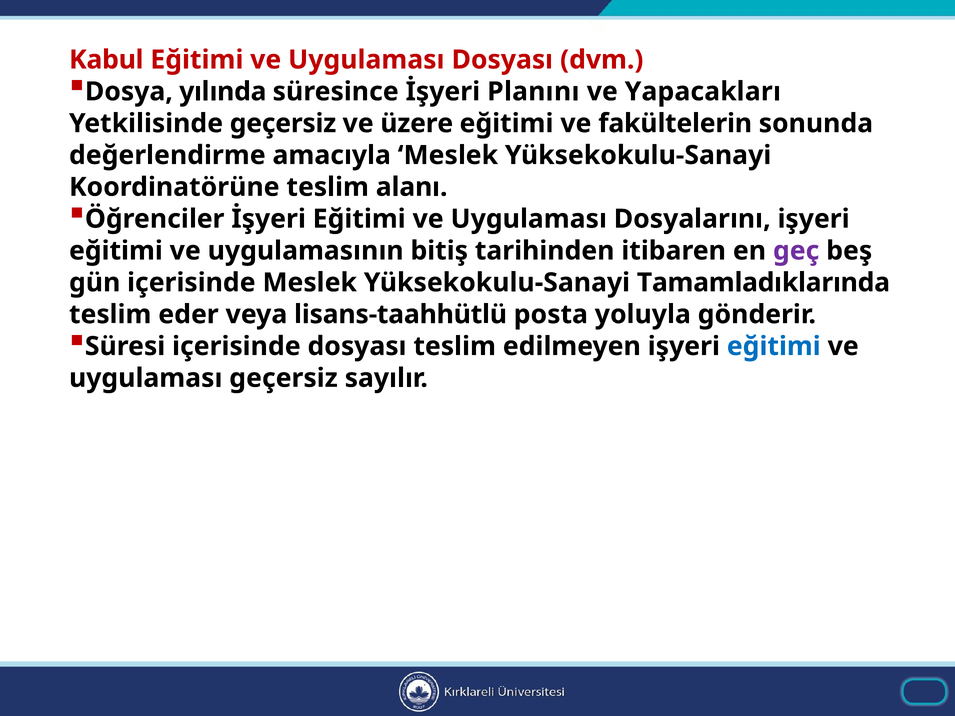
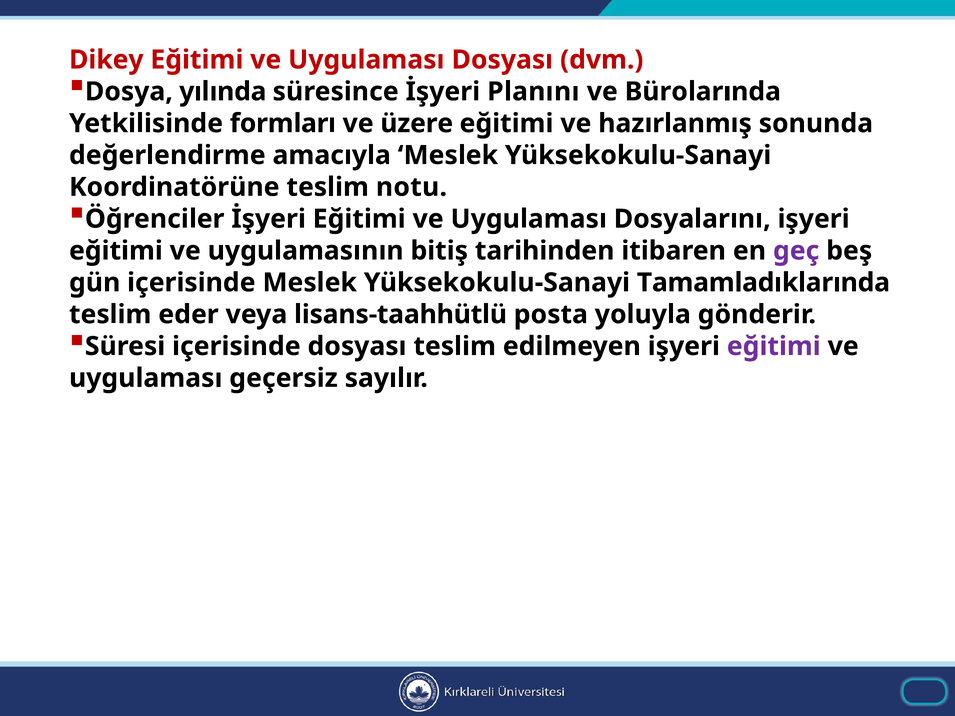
Kabul: Kabul -> Dikey (106, 60)
Yapacakları: Yapacakları -> Bürolarında (703, 92)
Yetkilisinde geçersiz: geçersiz -> formları (283, 123)
fakültelerin: fakültelerin -> hazırlanmış (675, 123)
alanı: alanı -> notu (411, 187)
eğitimi colour: blue -> purple (774, 346)
